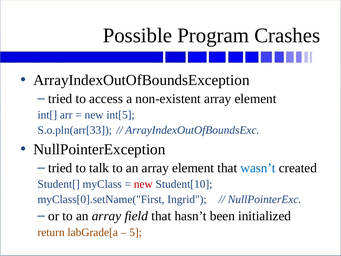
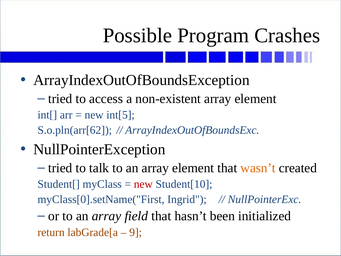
S.o.pln(arr[33: S.o.pln(arr[33 -> S.o.pln(arr[62 (75, 130)
wasn’t colour: blue -> orange (258, 168)
5: 5 -> 9 (136, 232)
